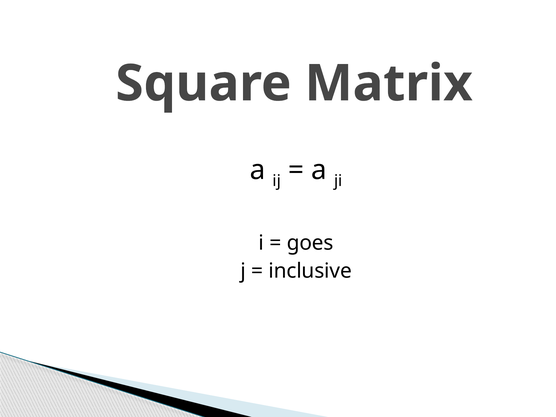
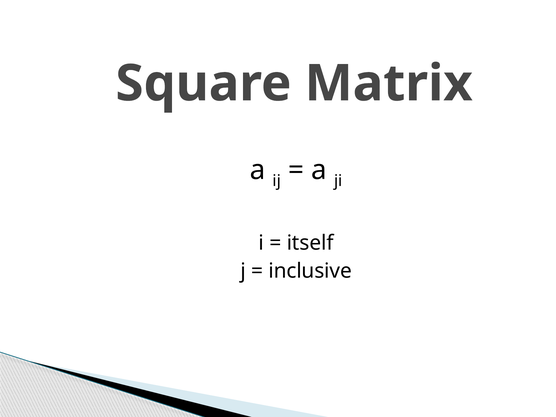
goes: goes -> itself (310, 243)
